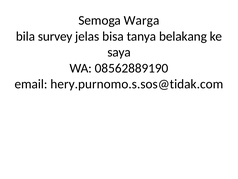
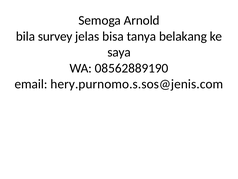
Warga: Warga -> Arnold (142, 20)
hery.purnomo.s.sos@tidak.com: hery.purnomo.s.sos@tidak.com -> hery.purnomo.s.sos@jenis.com (137, 84)
